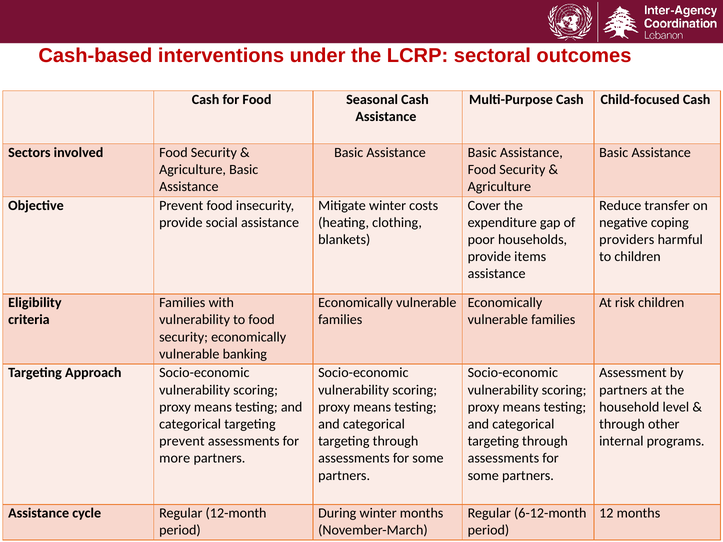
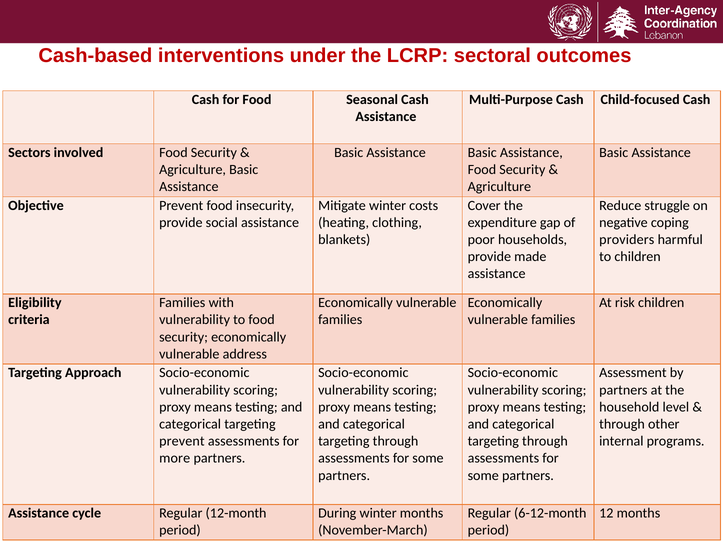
transfer: transfer -> struggle (667, 206)
items: items -> made (530, 257)
banking: banking -> address (245, 354)
